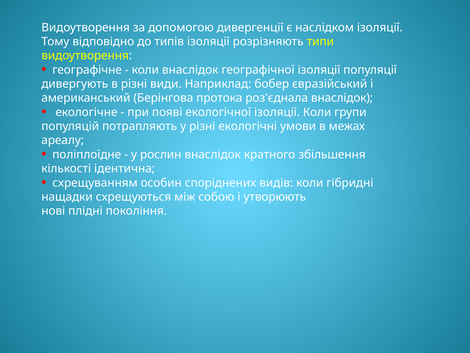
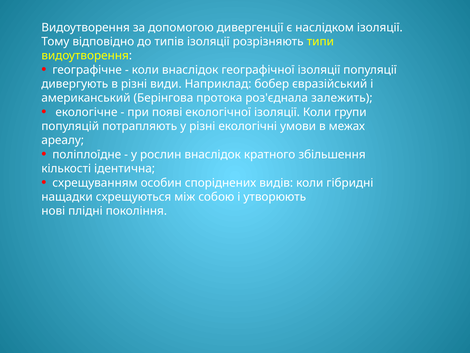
роз'єднала внаслідок: внаслідок -> залежить (342, 98)
